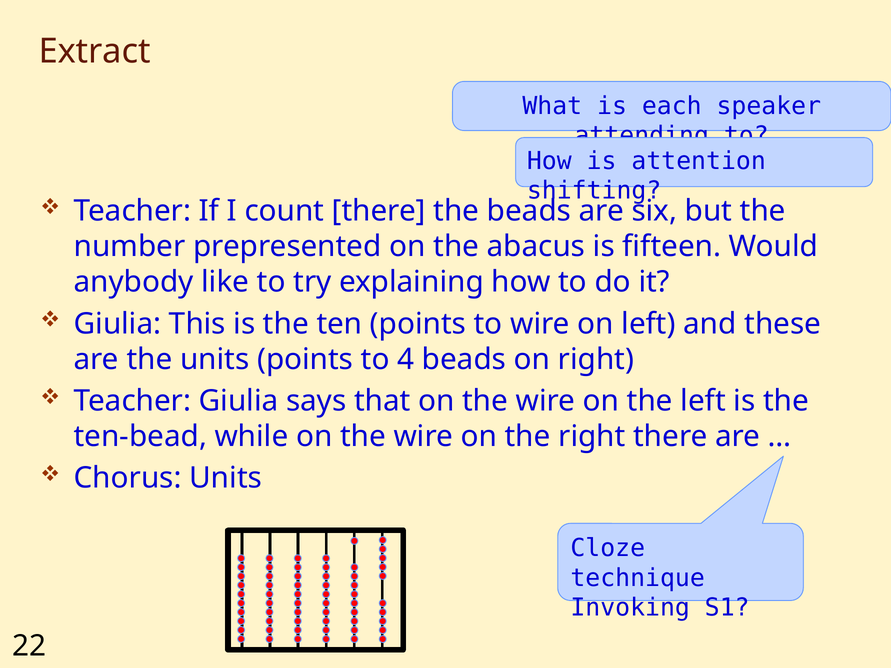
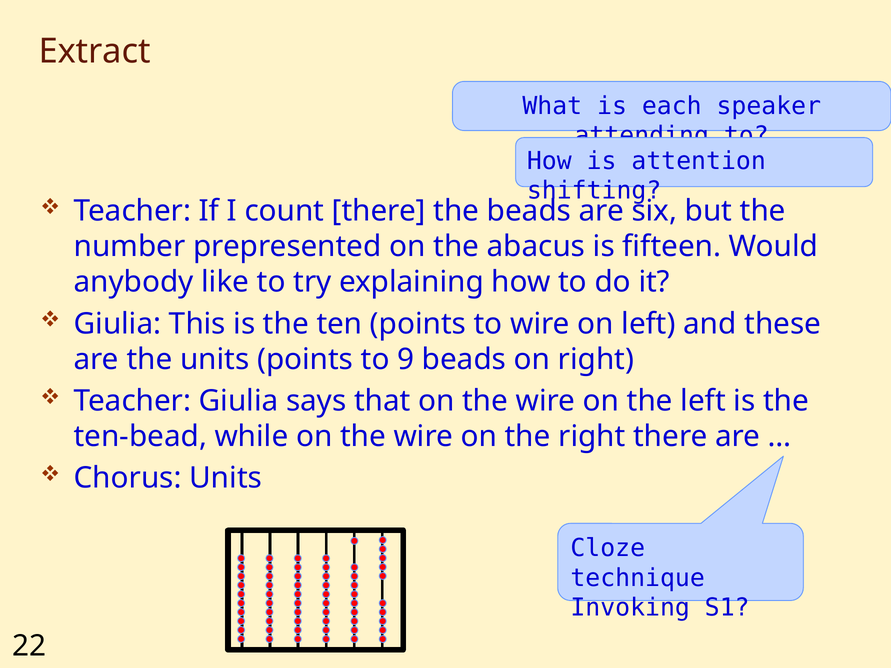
4: 4 -> 9 (406, 360)
